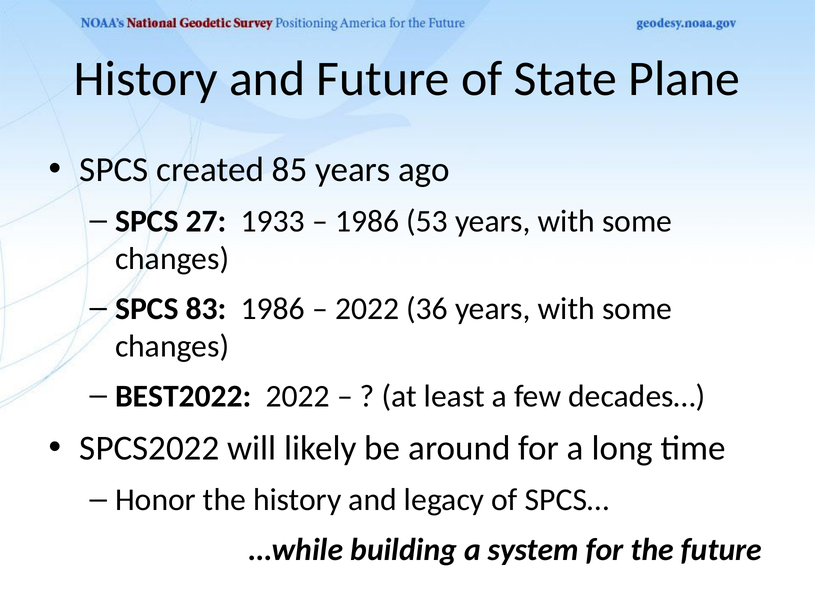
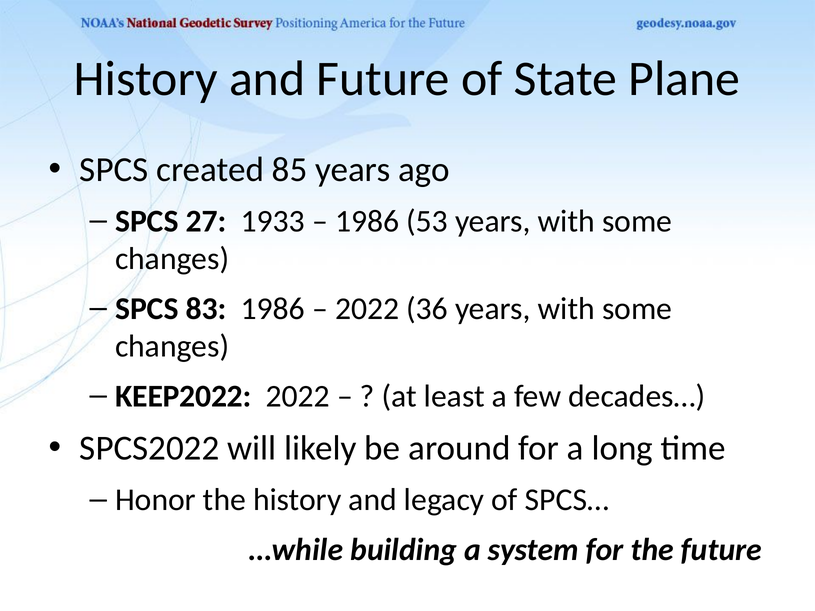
BEST2022: BEST2022 -> KEEP2022 (183, 396)
